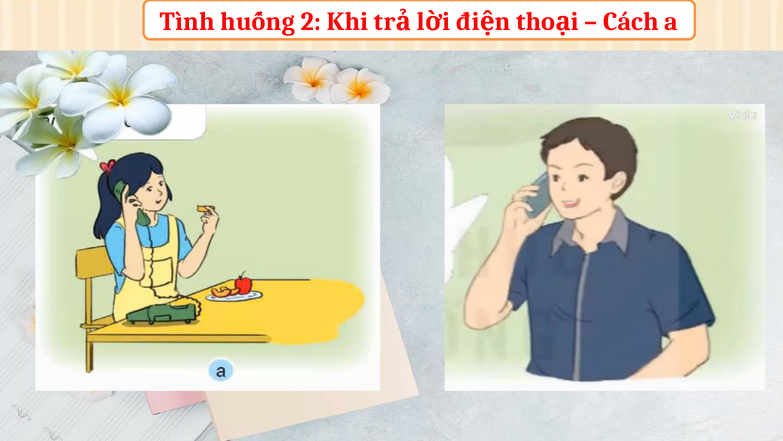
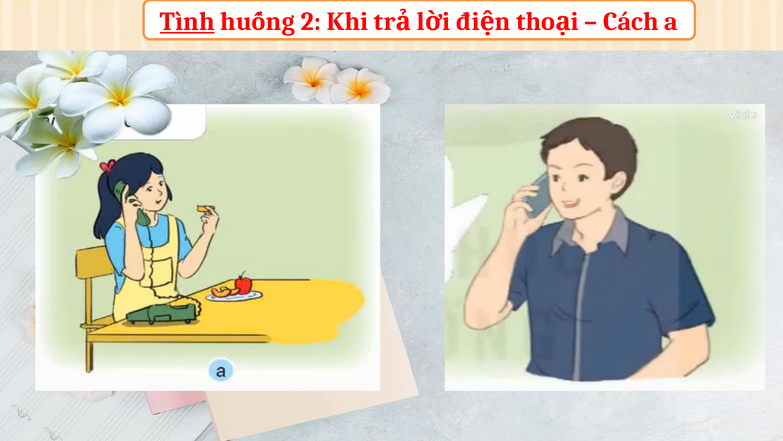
Tình underline: none -> present (187, 22)
